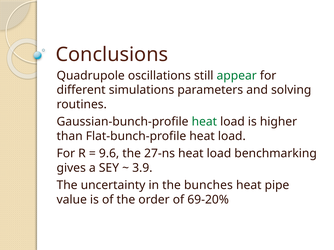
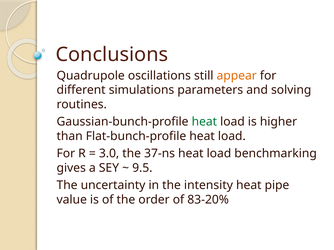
appear colour: green -> orange (237, 76)
9.6: 9.6 -> 3.0 (109, 154)
27-ns: 27-ns -> 37-ns (160, 154)
3.9: 3.9 -> 9.5 (142, 168)
bunches: bunches -> intensity (208, 186)
69-20%: 69-20% -> 83-20% (208, 200)
